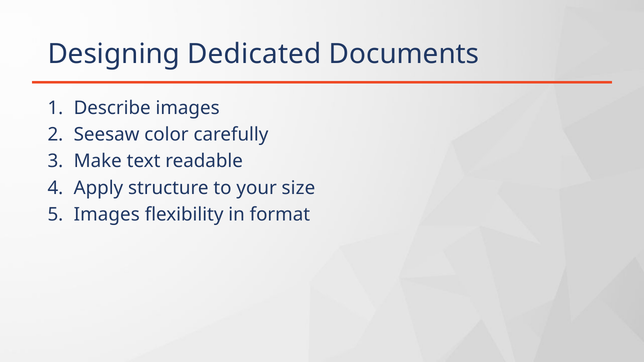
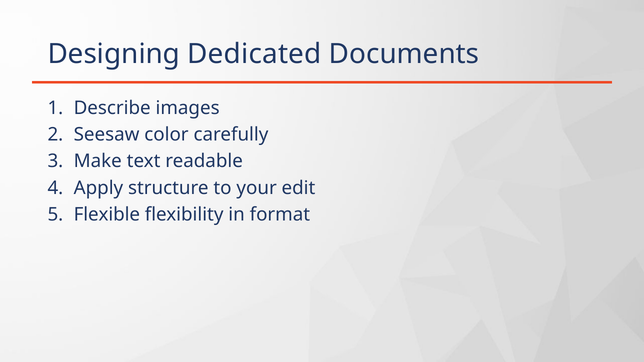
size: size -> edit (298, 188)
Images: Images -> Flexible (107, 215)
